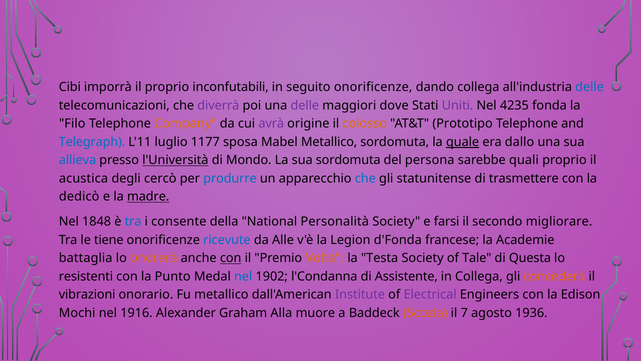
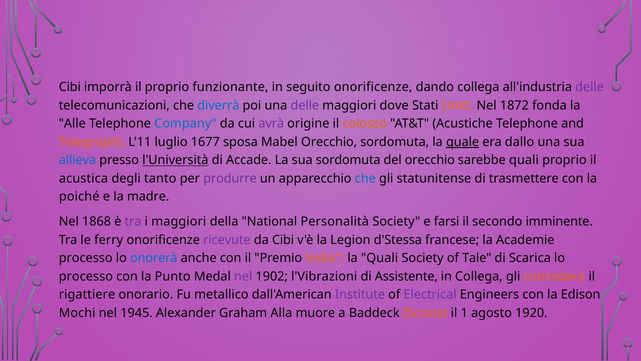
inconfutabili: inconfutabili -> funzionante (230, 87)
delle colour: blue -> purple (590, 87)
diverrà colour: purple -> blue (218, 105)
Uniti colour: purple -> orange (458, 105)
4235: 4235 -> 1872 (514, 105)
Filo: Filo -> Alle (72, 124)
Company colour: orange -> blue (185, 124)
Prototipo: Prototipo -> Acustiche (463, 124)
Telegraph colour: blue -> orange (92, 142)
1177: 1177 -> 1677 (205, 142)
Mabel Metallico: Metallico -> Orecchio (329, 142)
Mondo: Mondo -> Accade (249, 160)
del persona: persona -> orecchio (430, 160)
cercò: cercò -> tanto (160, 178)
produrre colour: blue -> purple (230, 178)
dedicò: dedicò -> poiché (79, 196)
madre underline: present -> none (148, 196)
1848: 1848 -> 1868 (97, 221)
tra colour: blue -> purple (133, 221)
i consente: consente -> maggiori (179, 221)
migliorare: migliorare -> imminente (559, 221)
tiene: tiene -> ferry (109, 240)
ricevute colour: blue -> purple (227, 240)
da Alle: Alle -> Cibi (283, 240)
d'Fonda: d'Fonda -> d'Stessa (398, 240)
battaglia: battaglia -> processo (86, 258)
onorerà colour: orange -> blue (154, 258)
con underline: present -> none (231, 258)
la Testa: Testa -> Quali (380, 258)
Questa: Questa -> Scarica (530, 258)
resistenti: resistenti -> processo (86, 276)
nel colour: blue -> purple (243, 276)
l'Condanna: l'Condanna -> l'Vibrazioni (324, 276)
vibrazioni: vibrazioni -> rigattiere (87, 294)
1916: 1916 -> 1945 (136, 313)
7: 7 -> 1 (464, 313)
1936: 1936 -> 1920 (531, 313)
